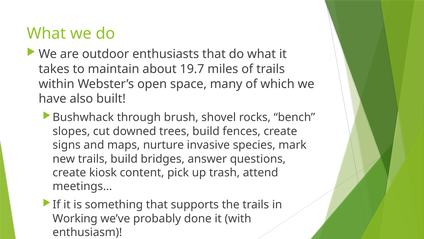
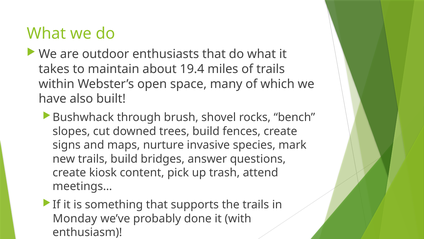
19.7: 19.7 -> 19.4 (192, 69)
Working: Working -> Monday (75, 218)
